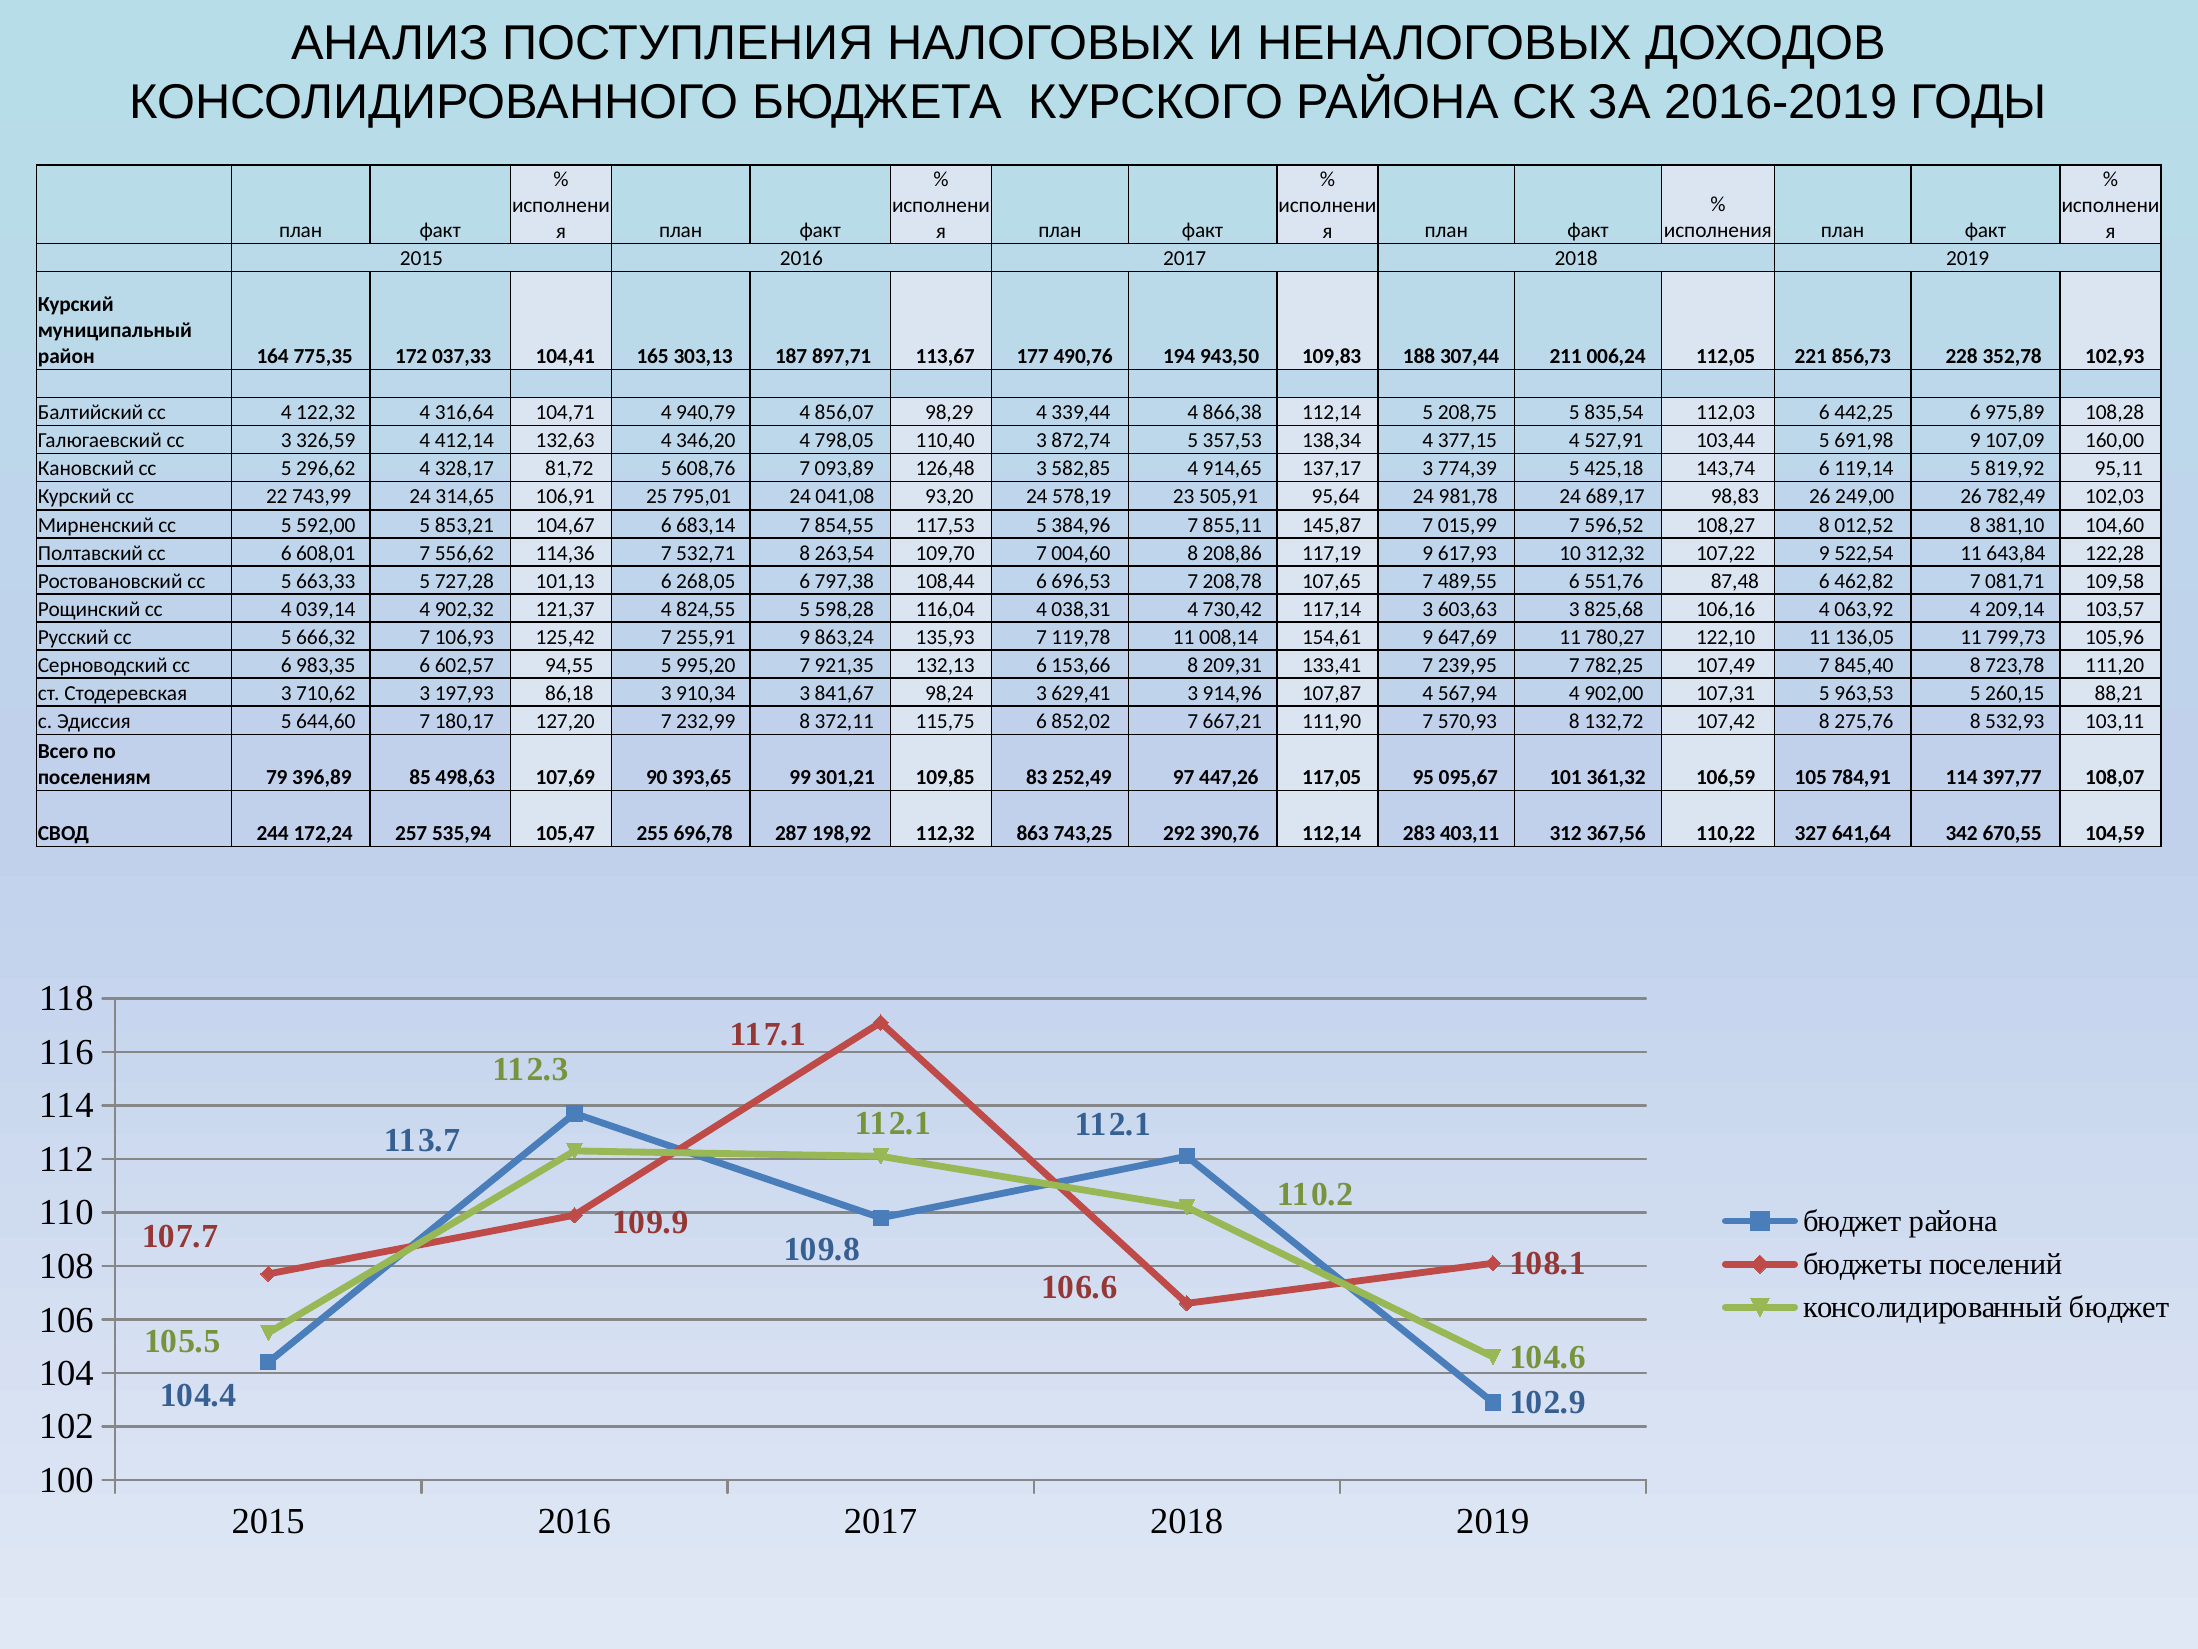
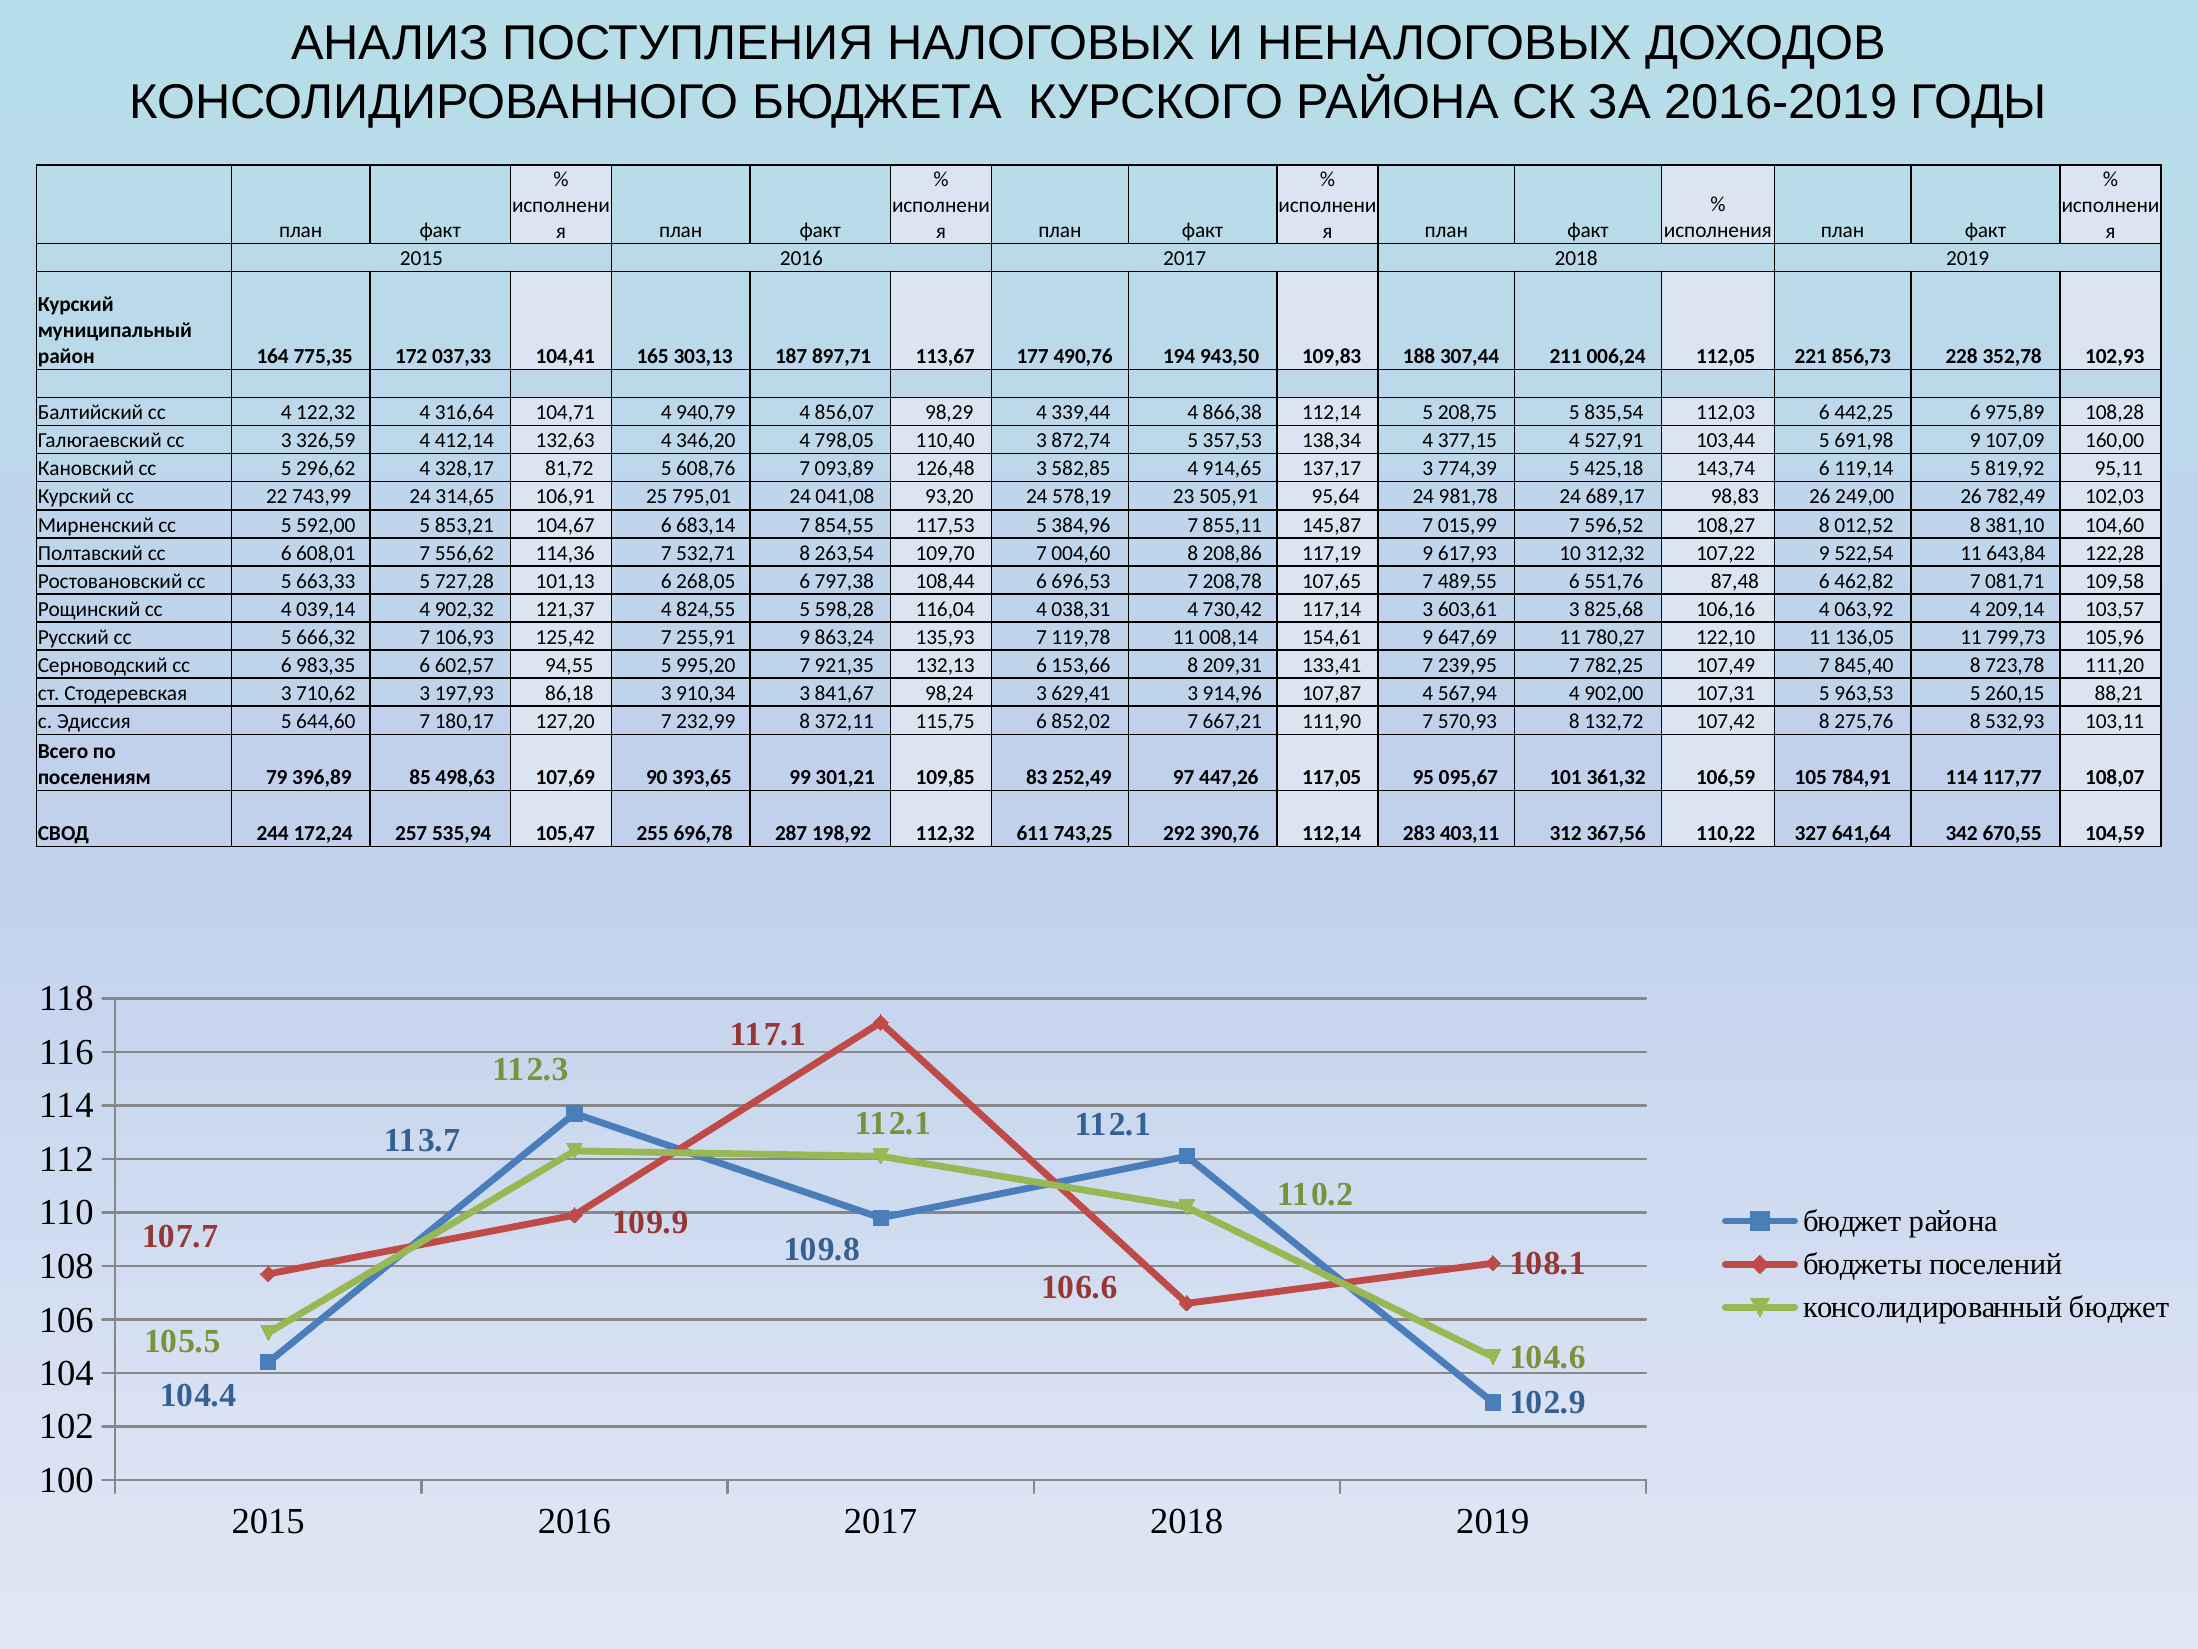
603,63: 603,63 -> 603,61 (1467, 609)
397,77: 397,77 -> 117,77 (2012, 777)
863: 863 -> 611 (1033, 833)
